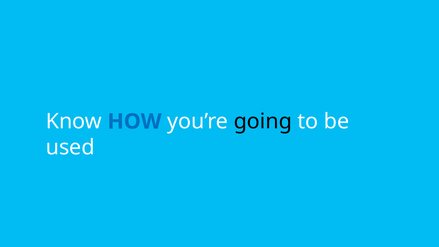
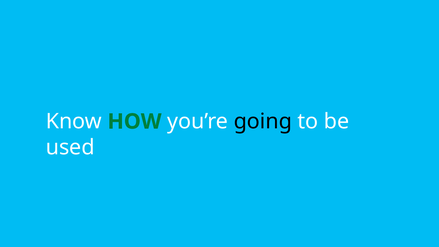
HOW colour: blue -> green (135, 122)
